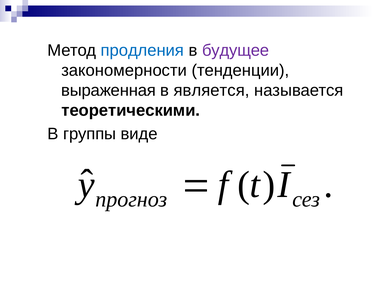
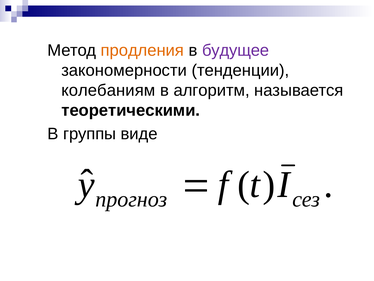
продления colour: blue -> orange (142, 50)
выраженная: выраженная -> колебаниям (108, 90)
является: является -> алгоритм (212, 90)
